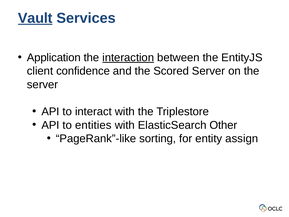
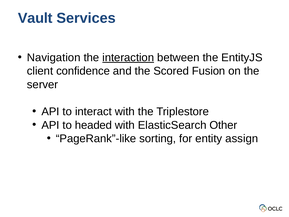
Vault underline: present -> none (35, 18)
Application: Application -> Navigation (54, 57)
Scored Server: Server -> Fusion (209, 71)
entities: entities -> headed (93, 125)
